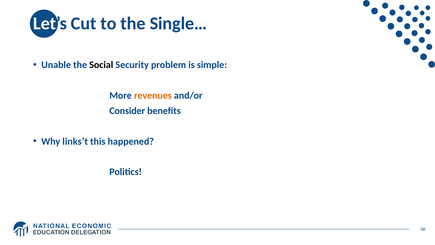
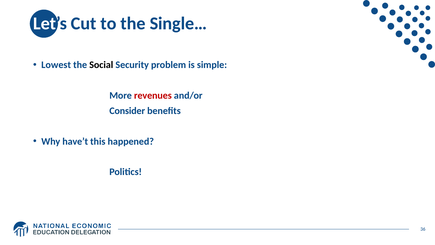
Unable: Unable -> Lowest (56, 65)
revenues colour: orange -> red (153, 95)
links’t: links’t -> have’t (75, 141)
